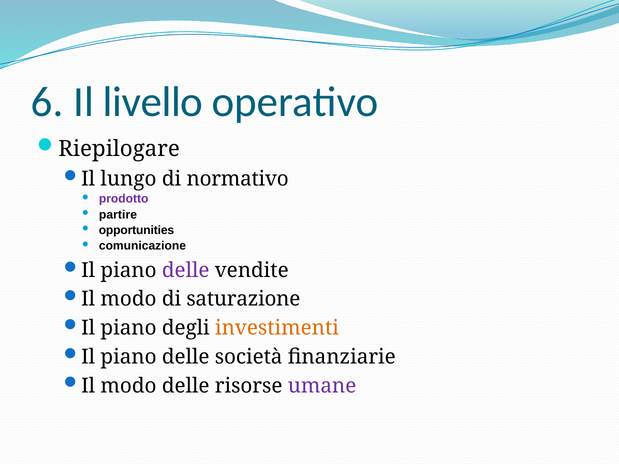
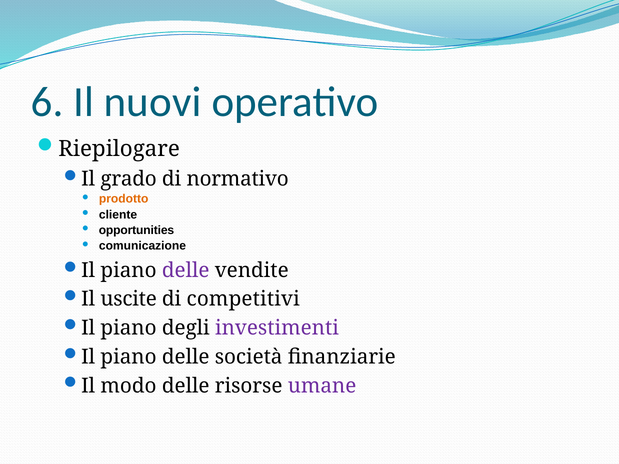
livello: livello -> nuovi (153, 102)
lungo: lungo -> grado (129, 179)
prodotto colour: purple -> orange (124, 199)
partire: partire -> cliente (118, 215)
modo: modo -> uscite (129, 299)
saturazione: saturazione -> competitivi (243, 299)
investimenti colour: orange -> purple (277, 328)
